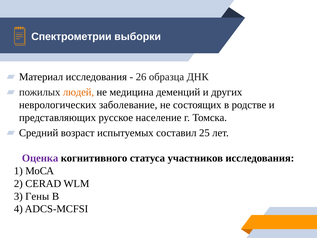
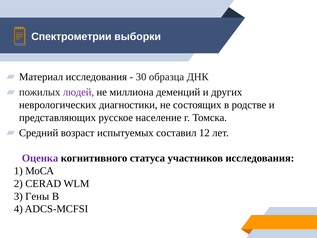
26: 26 -> 30 (141, 77)
людей colour: orange -> purple (78, 92)
медицина: медицина -> миллиона (132, 92)
заболевание: заболевание -> диагностики (128, 105)
25: 25 -> 12 (204, 133)
